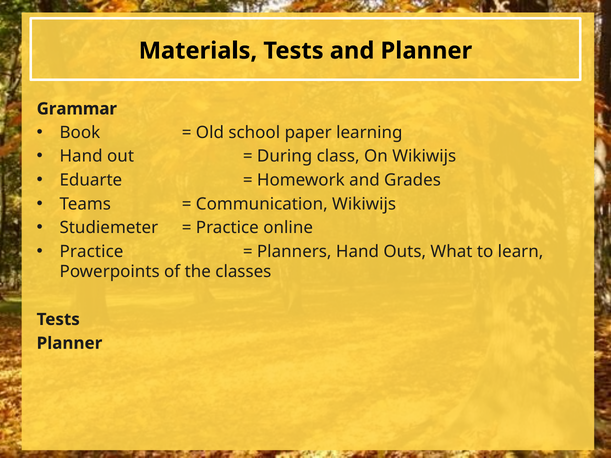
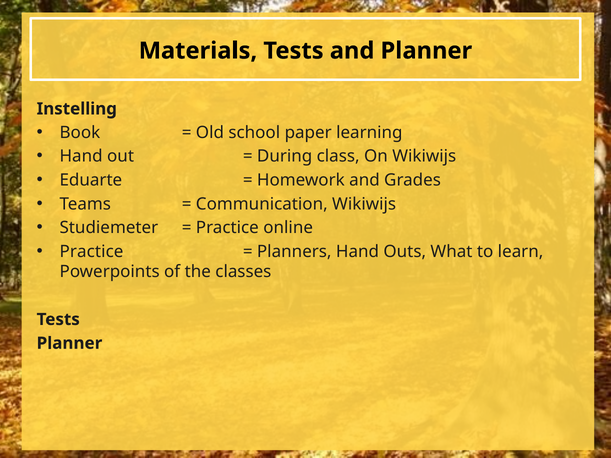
Grammar: Grammar -> Instelling (77, 109)
